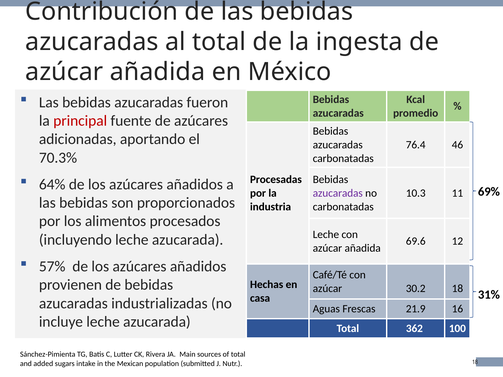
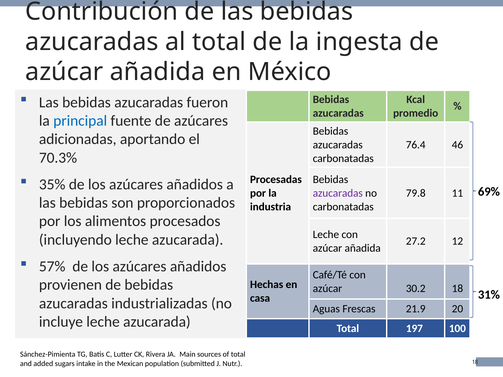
principal colour: red -> blue (80, 121)
64%: 64% -> 35% (52, 185)
10.3: 10.3 -> 79.8 (416, 193)
69.6: 69.6 -> 27.2 (416, 241)
16: 16 -> 20 (457, 309)
362: 362 -> 197 (414, 329)
